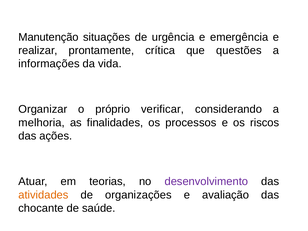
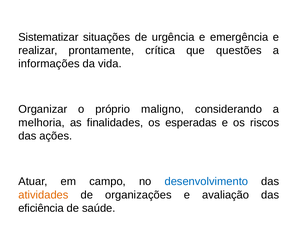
Manutenção: Manutenção -> Sistematizar (48, 37)
verificar: verificar -> maligno (163, 109)
processos: processos -> esperadas (191, 123)
teorias: teorias -> campo (108, 181)
desenvolvimento colour: purple -> blue (206, 181)
chocante: chocante -> eficiência (41, 208)
